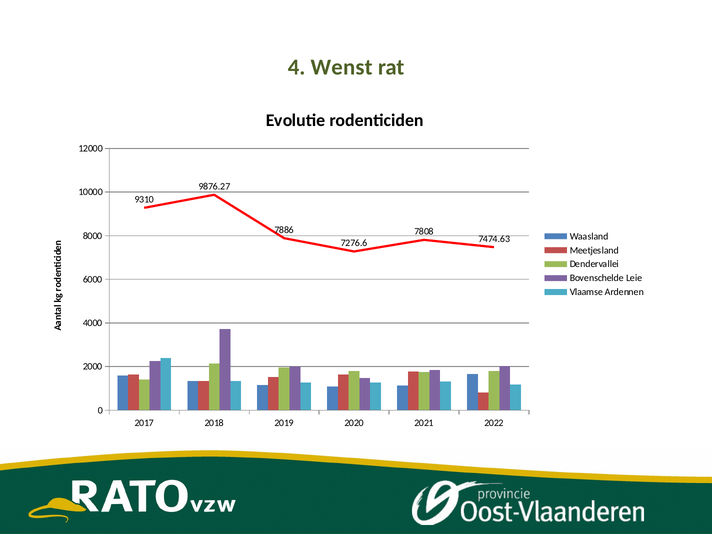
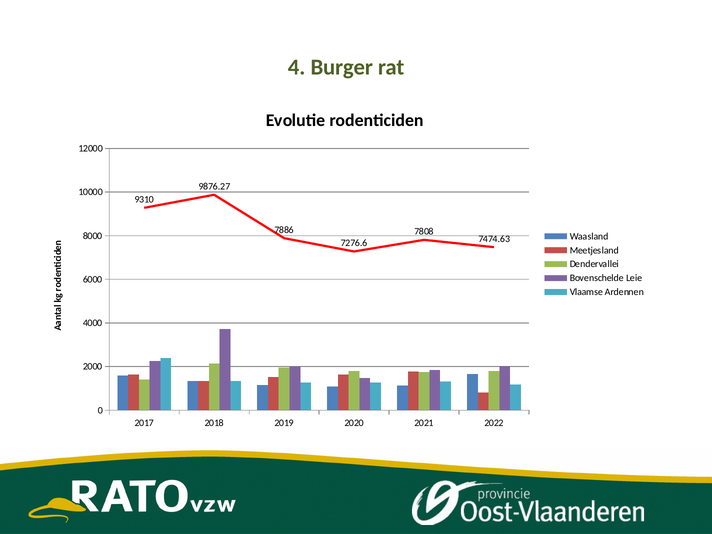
Wenst: Wenst -> Burger (342, 67)
